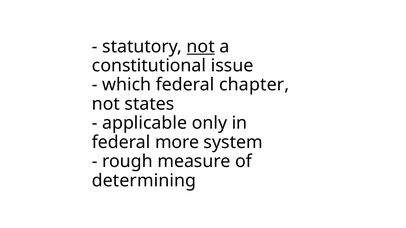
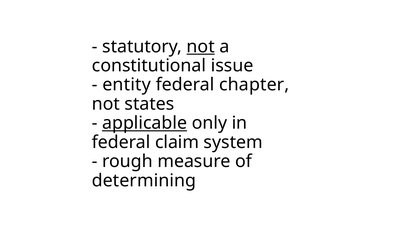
which: which -> entity (127, 85)
applicable underline: none -> present (145, 123)
more: more -> claim (177, 142)
